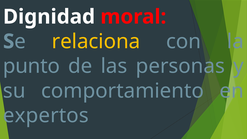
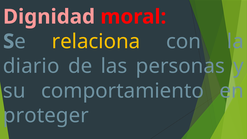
Dignidad colour: white -> pink (49, 17)
punto: punto -> diario (31, 66)
expertos: expertos -> proteger (46, 116)
